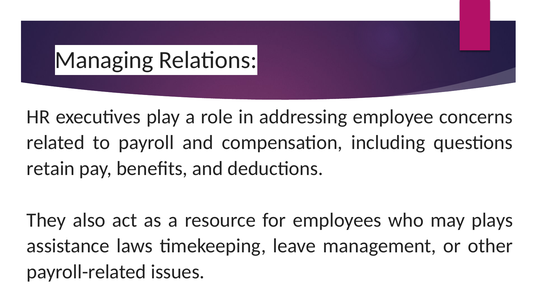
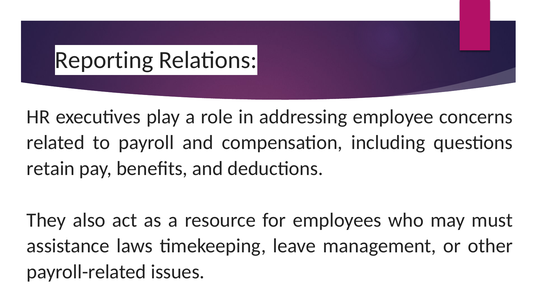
Managing: Managing -> Reporting (104, 60)
plays: plays -> must (492, 220)
